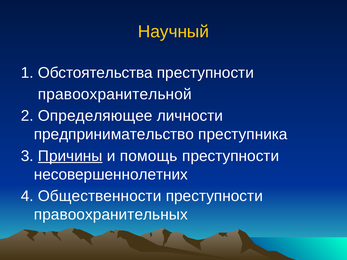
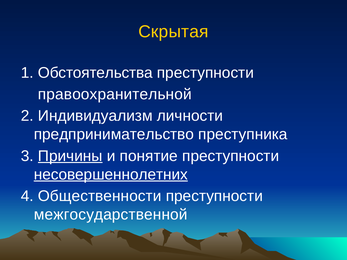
Научный: Научный -> Скрытая (173, 32)
Определяющее: Определяющее -> Индивидуализм (95, 116)
помощь: помощь -> понятие (149, 156)
несовершеннолетних underline: none -> present (111, 175)
правоохранительных: правоохранительных -> межгосударственной (111, 215)
